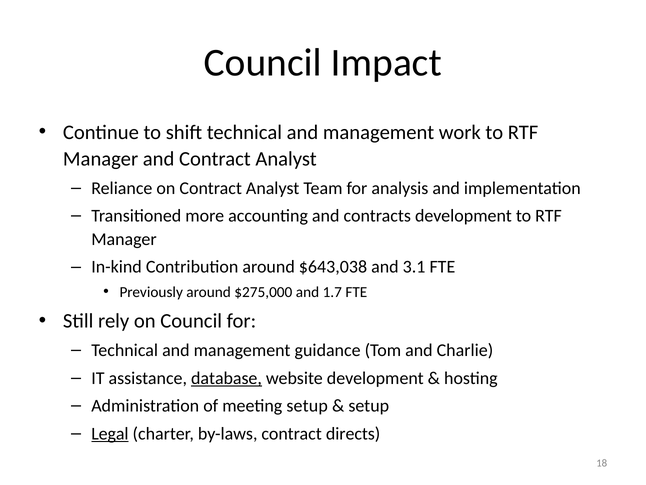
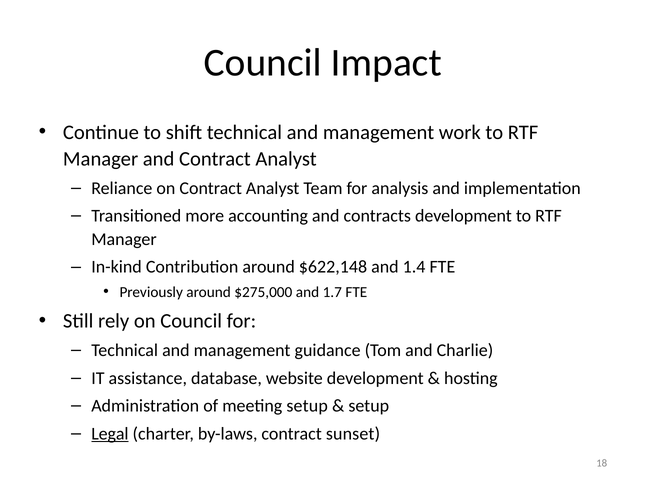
$643,038: $643,038 -> $622,148 (333, 267)
3.1: 3.1 -> 1.4 (414, 267)
database underline: present -> none (226, 378)
directs: directs -> sunset (353, 433)
